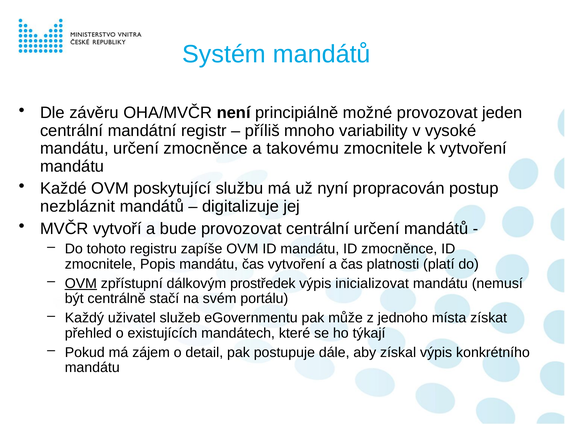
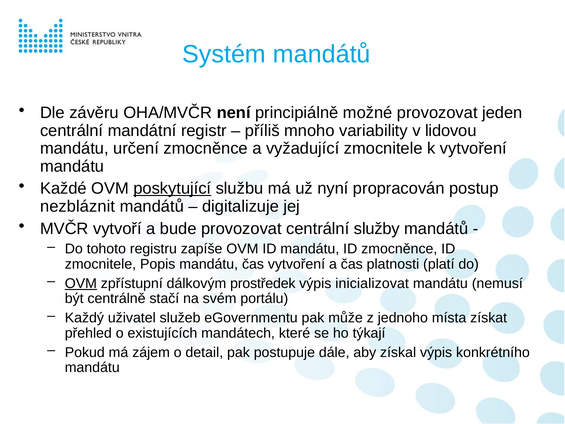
vysoké: vysoké -> lidovou (451, 131)
takovému: takovému -> vyžadující (303, 148)
poskytující underline: none -> present (172, 188)
centrální určení: určení -> služby (377, 229)
